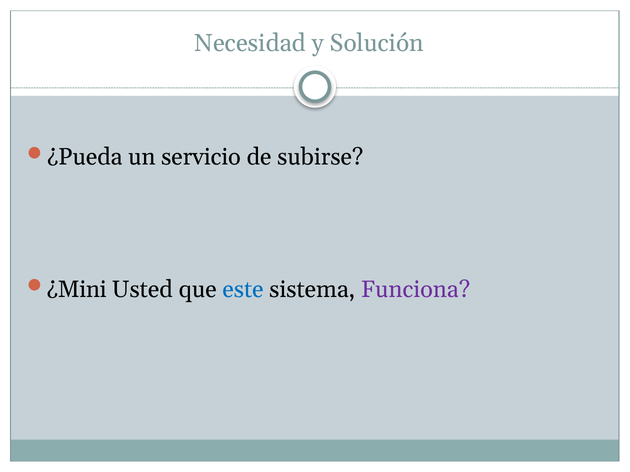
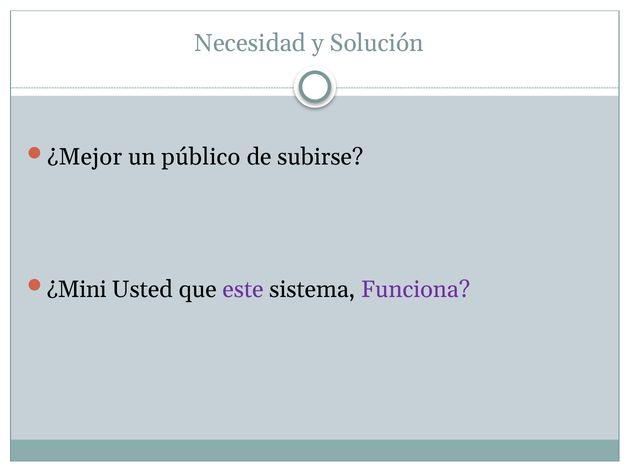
¿Pueda: ¿Pueda -> ¿Mejor (85, 157)
servicio: servicio -> público (201, 157)
este colour: blue -> purple (243, 290)
